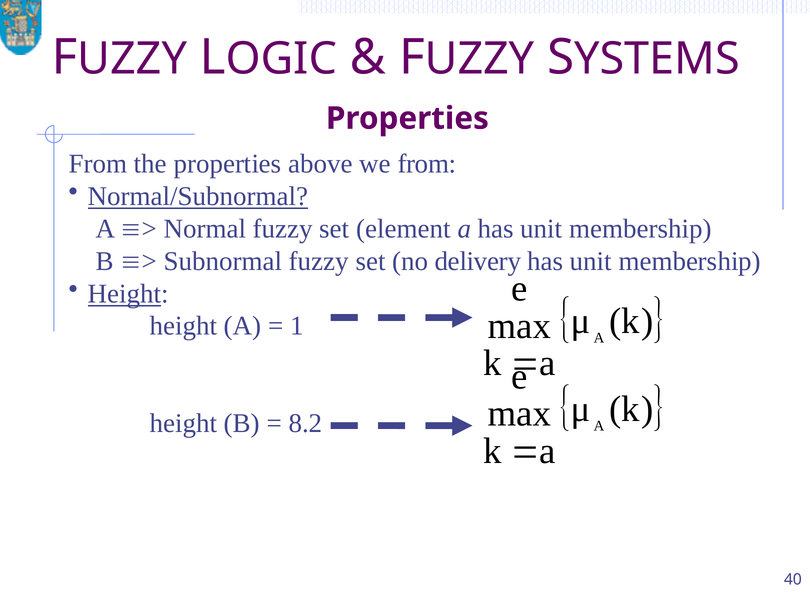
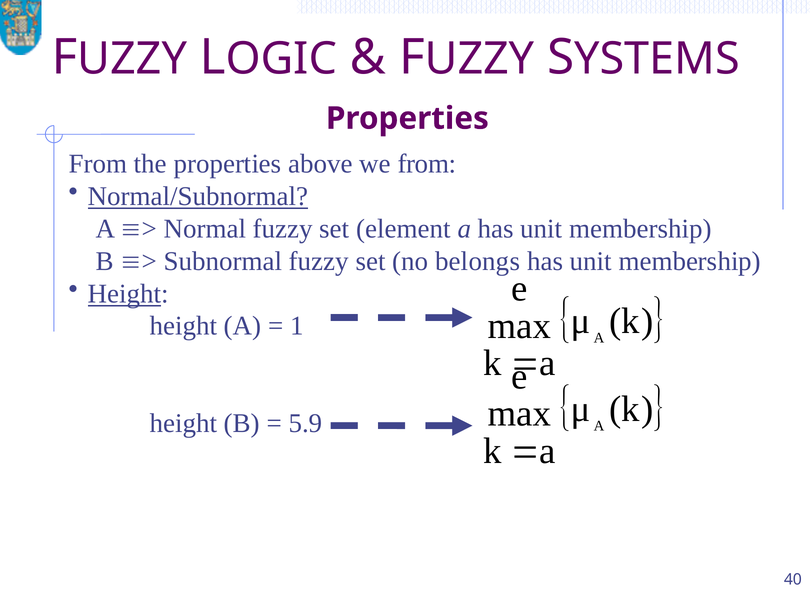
delivery: delivery -> belongs (478, 261)
8.2: 8.2 -> 5.9 (305, 423)
